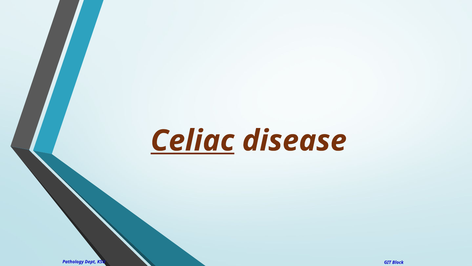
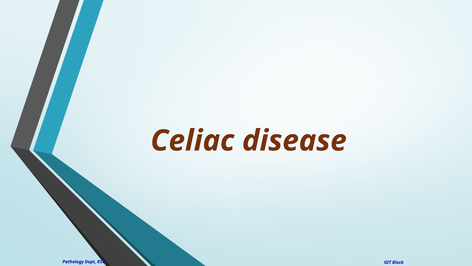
Celiac underline: present -> none (192, 141)
